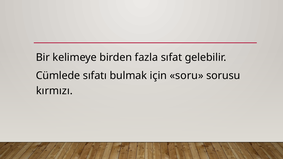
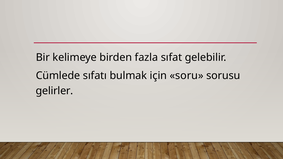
kırmızı: kırmızı -> gelirler (54, 91)
